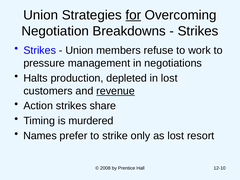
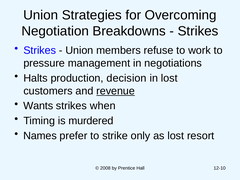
for underline: present -> none (133, 15)
depleted: depleted -> decision (127, 78)
Action: Action -> Wants (38, 106)
share: share -> when (103, 106)
